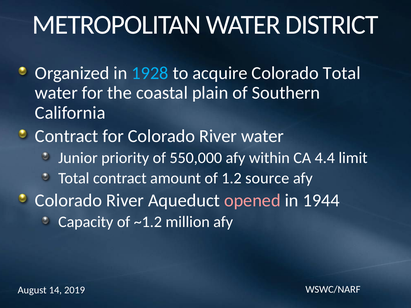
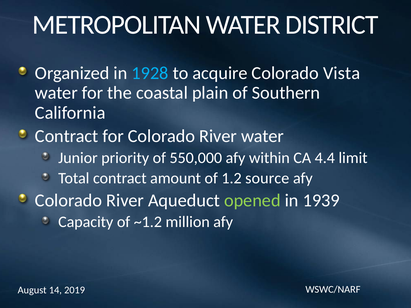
Colorado Total: Total -> Vista (342, 73)
opened colour: pink -> light green (252, 200)
1944: 1944 -> 1939 (321, 200)
